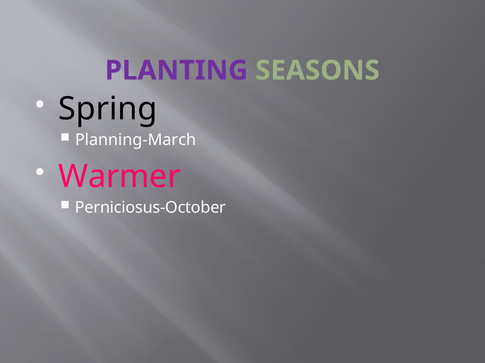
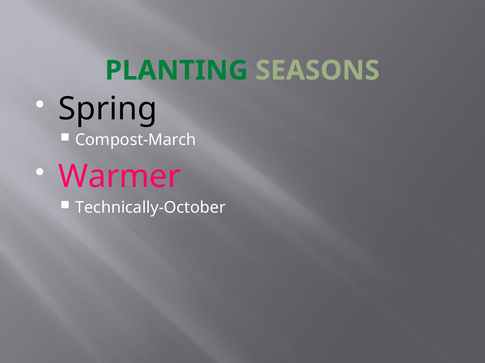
PLANTING colour: purple -> green (176, 71)
Planning-March: Planning-March -> Compost-March (136, 140)
Perniciosus-October: Perniciosus-October -> Technically-October (150, 208)
